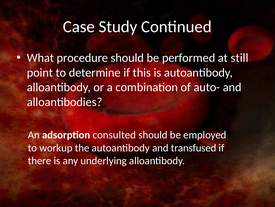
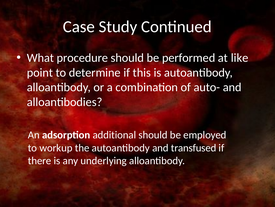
still: still -> like (240, 58)
consulted: consulted -> additional (114, 135)
